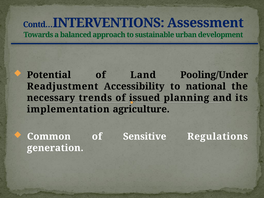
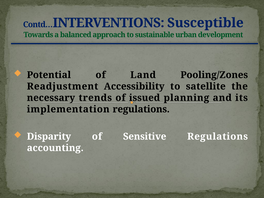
Assessment: Assessment -> Susceptible (205, 23)
Pooling/Under: Pooling/Under -> Pooling/Zones (214, 75)
national: national -> satellite (206, 86)
implementation agriculture: agriculture -> regulations (141, 109)
Common: Common -> Disparity (49, 136)
generation: generation -> accounting (55, 148)
